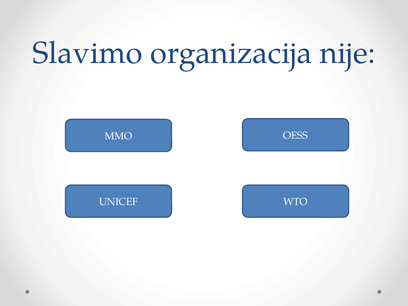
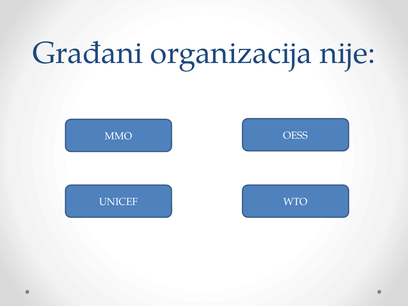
Slavimo: Slavimo -> Građani (88, 53)
